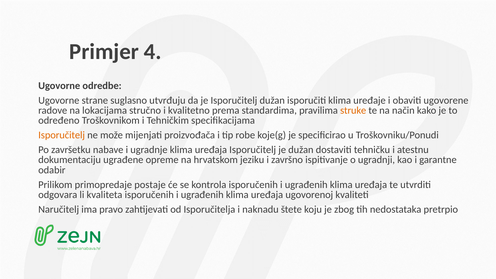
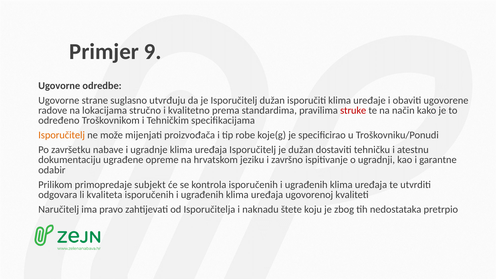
4: 4 -> 9 (153, 52)
struke colour: orange -> red (353, 110)
postaje: postaje -> subjekt (150, 185)
